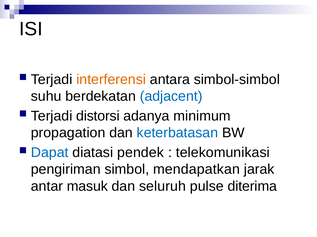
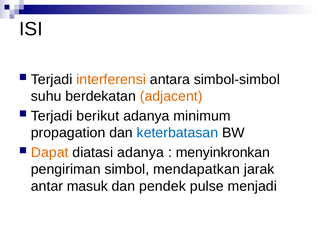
adjacent colour: blue -> orange (171, 97)
distorsi: distorsi -> berikut (98, 116)
Dapat colour: blue -> orange (50, 153)
diatasi pendek: pendek -> adanya (141, 153)
telekomunikasi: telekomunikasi -> menyinkronkan (223, 153)
seluruh: seluruh -> pendek (162, 187)
diterima: diterima -> menjadi (252, 187)
